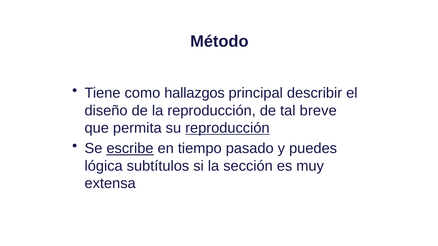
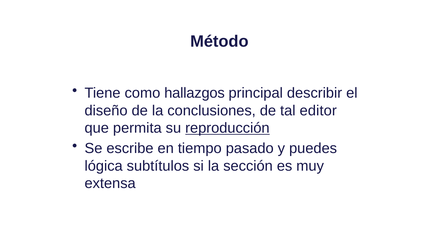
la reproducción: reproducción -> conclusiones (212, 111)
breve: breve -> editor (318, 111)
escribe underline: present -> none (130, 149)
